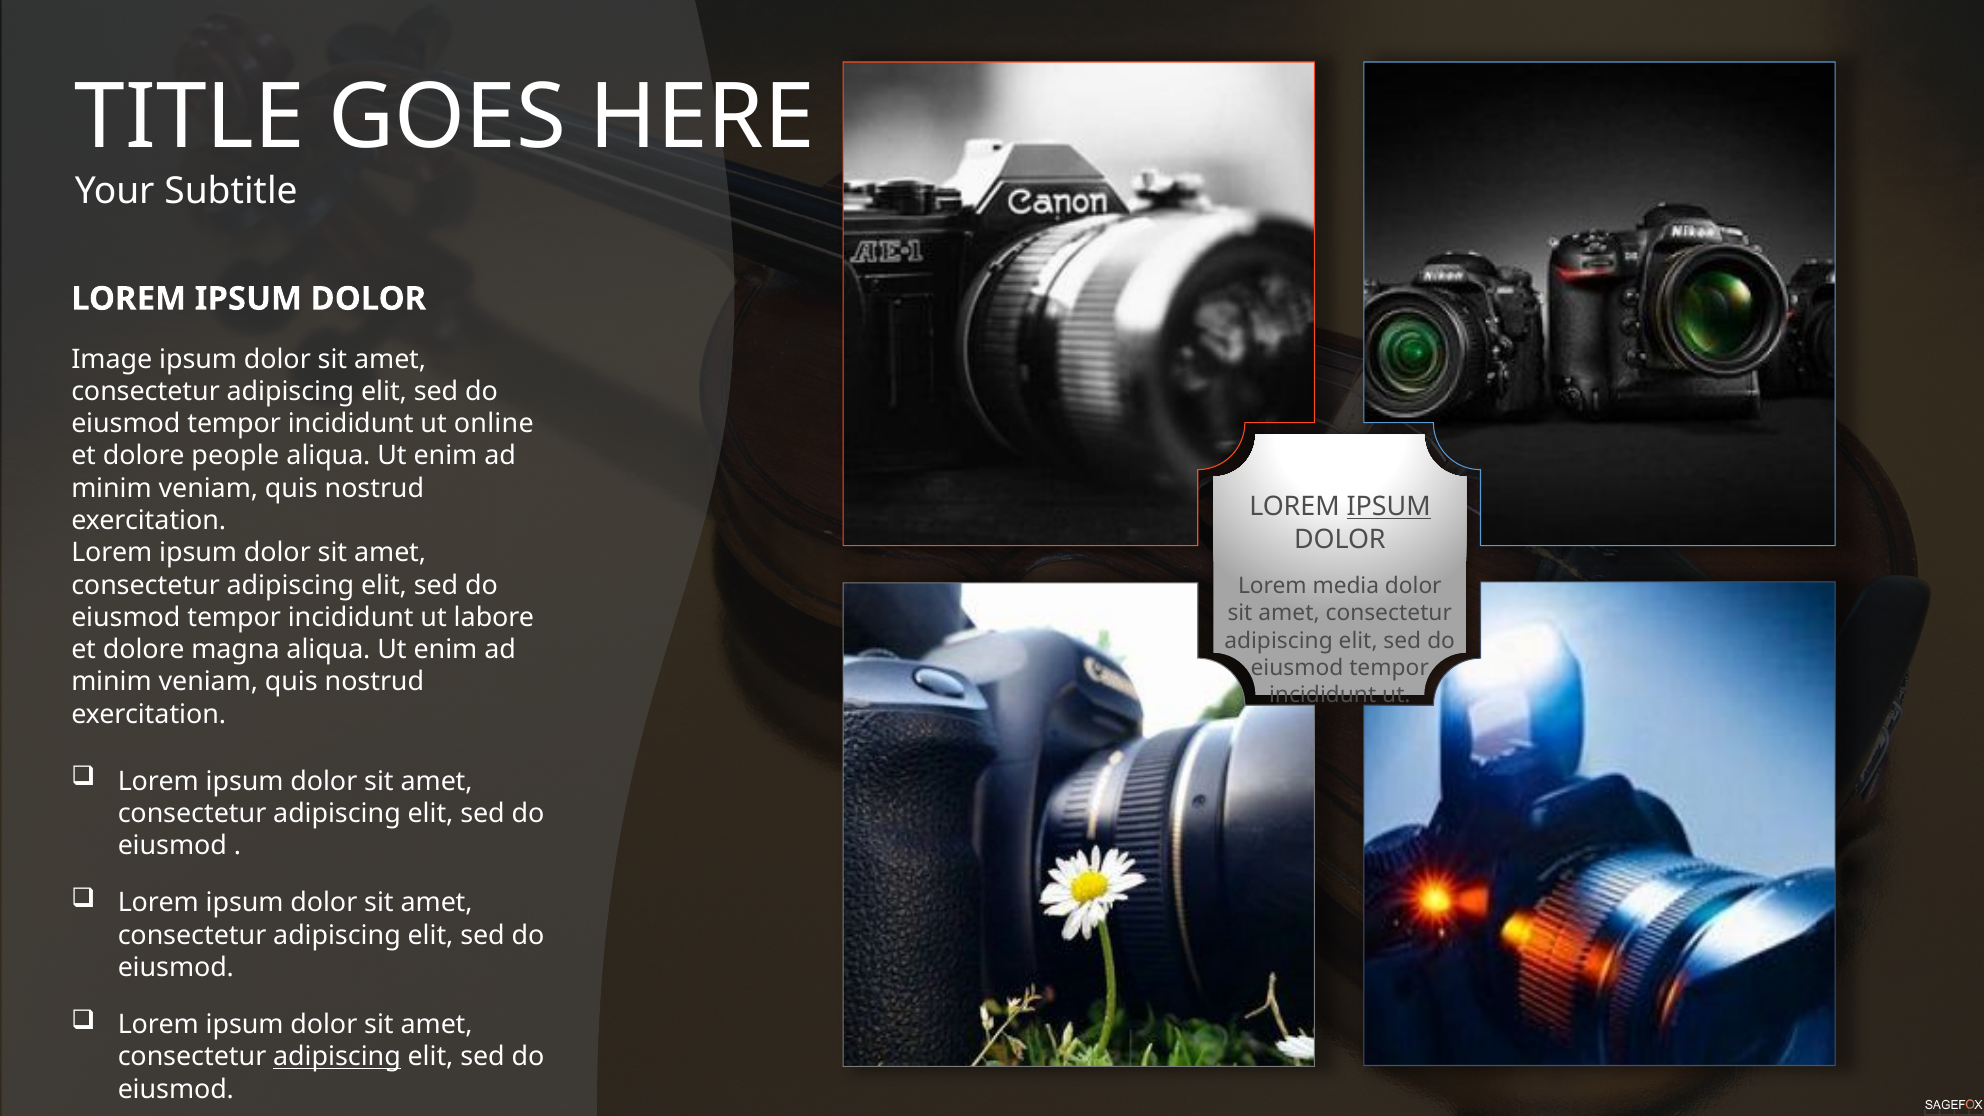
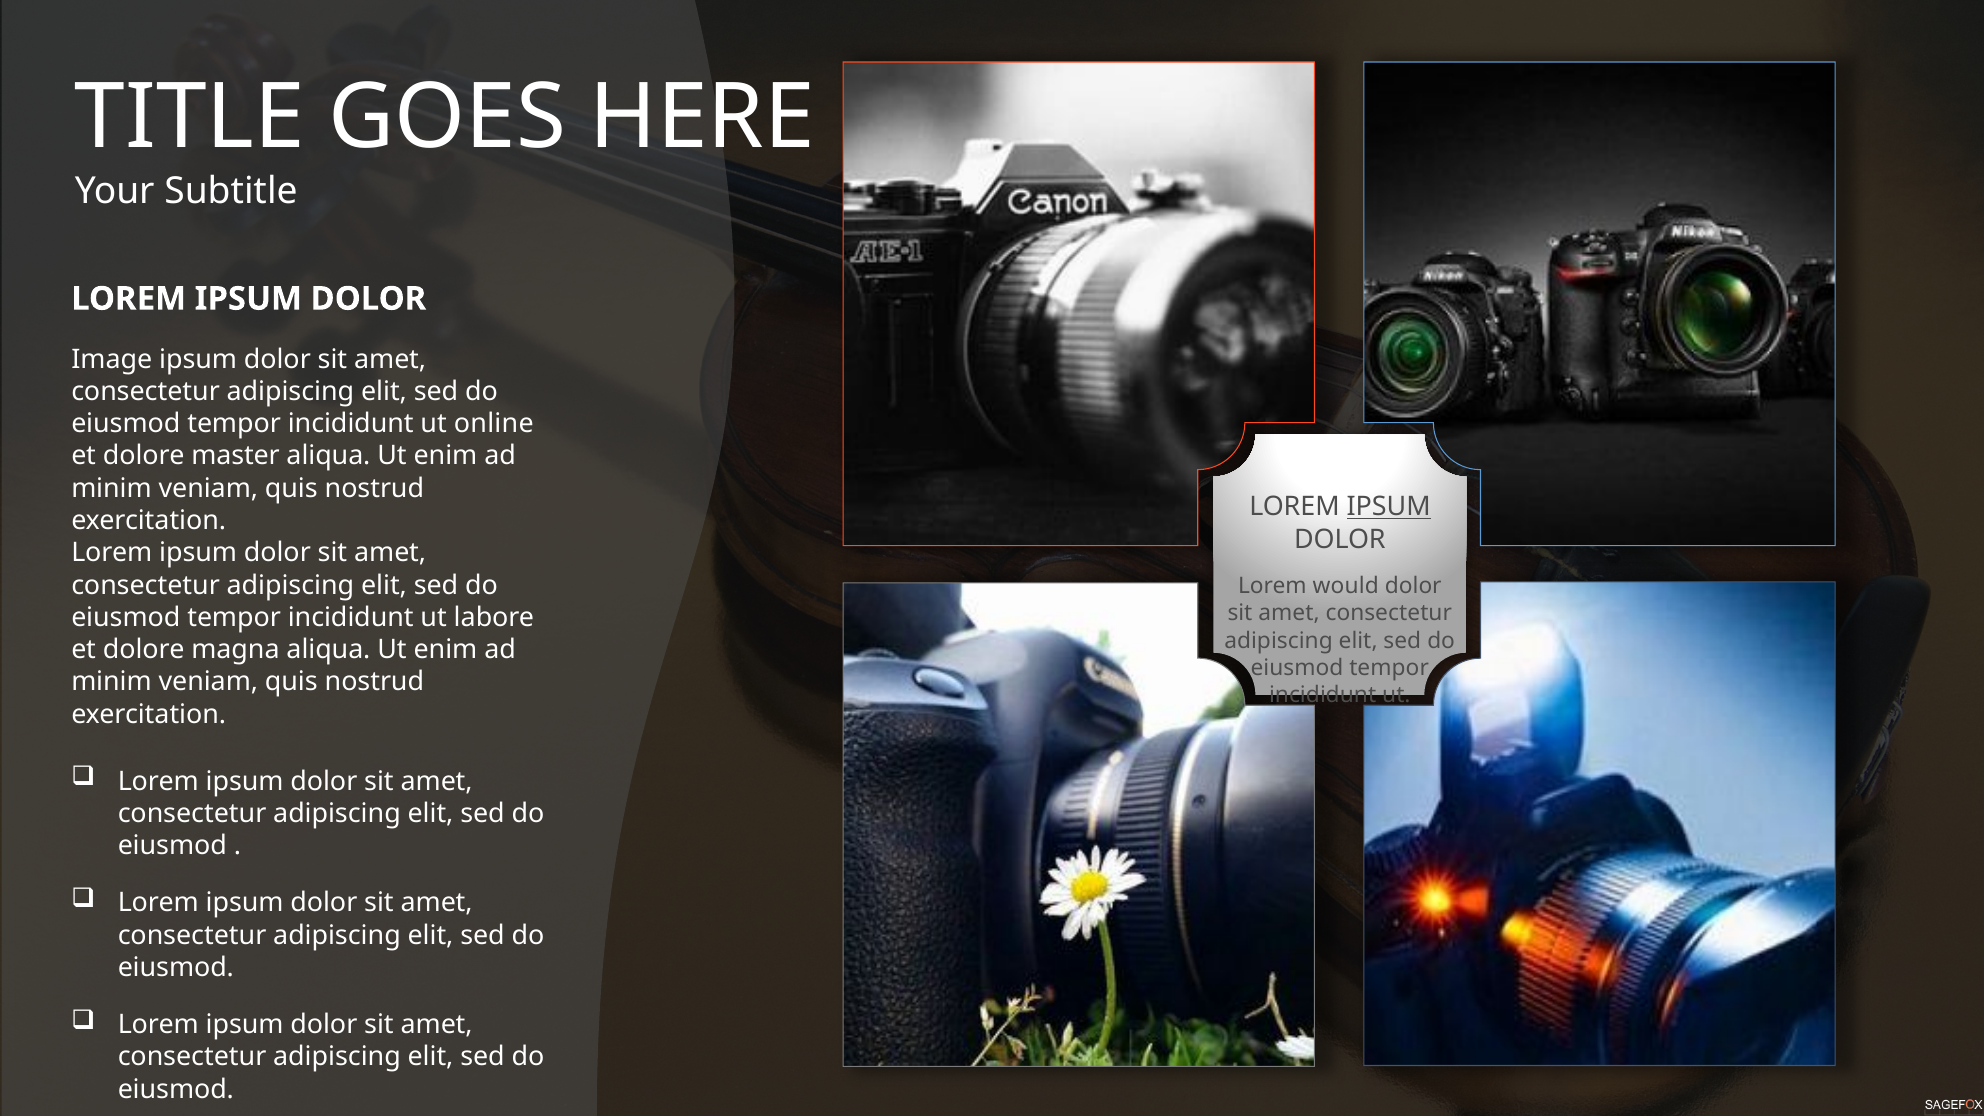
people: people -> master (236, 456)
media: media -> would (1346, 586)
adipiscing underline: present -> none (337, 1057)
